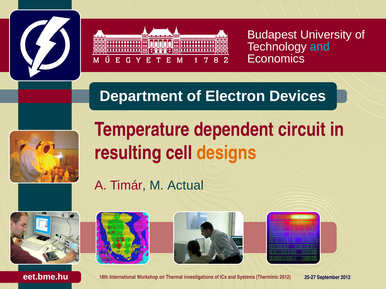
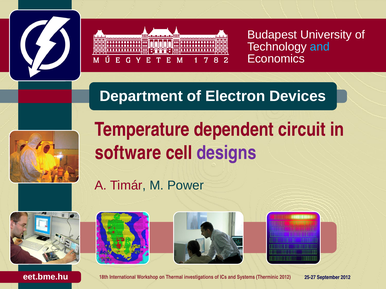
resulting: resulting -> software (128, 153)
designs colour: orange -> purple (226, 153)
Actual: Actual -> Power (186, 186)
